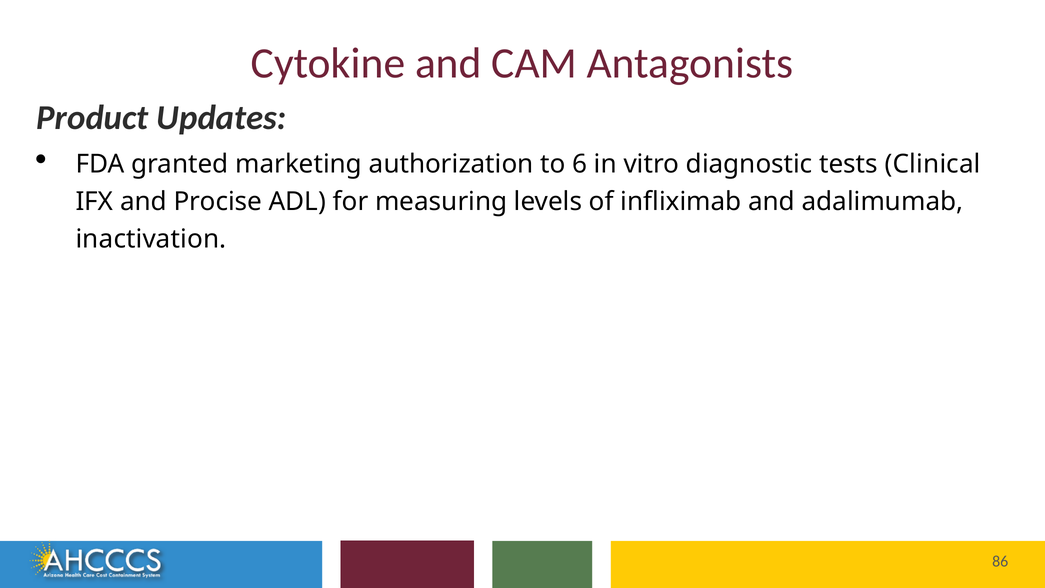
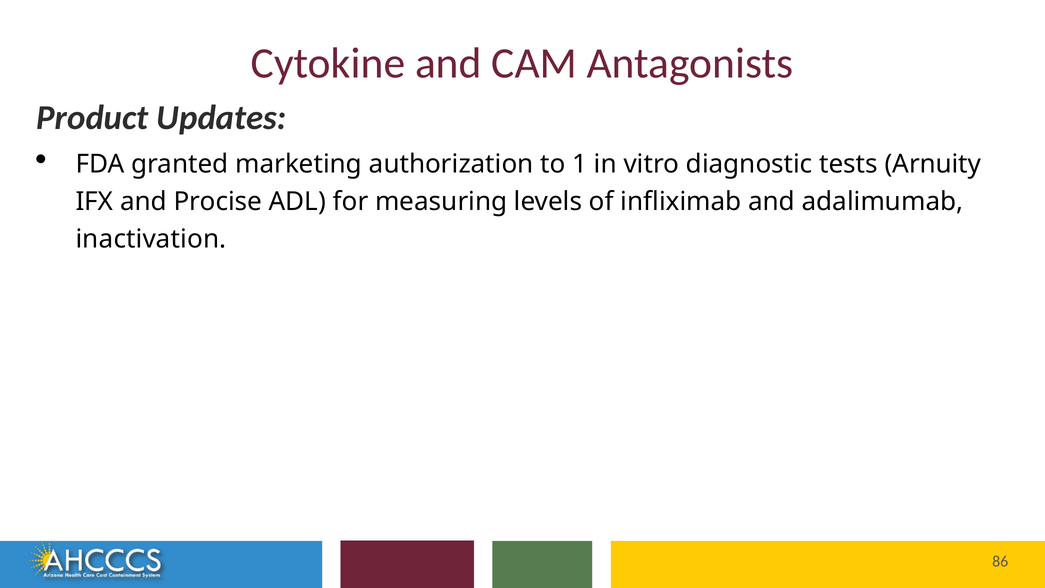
6: 6 -> 1 (580, 164)
Clinical: Clinical -> Arnuity (933, 164)
